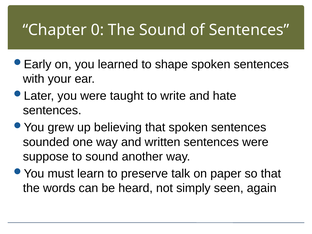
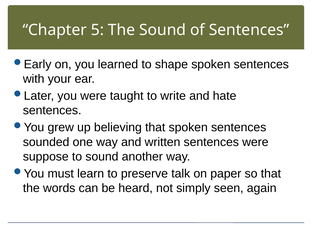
0: 0 -> 5 (97, 30)
